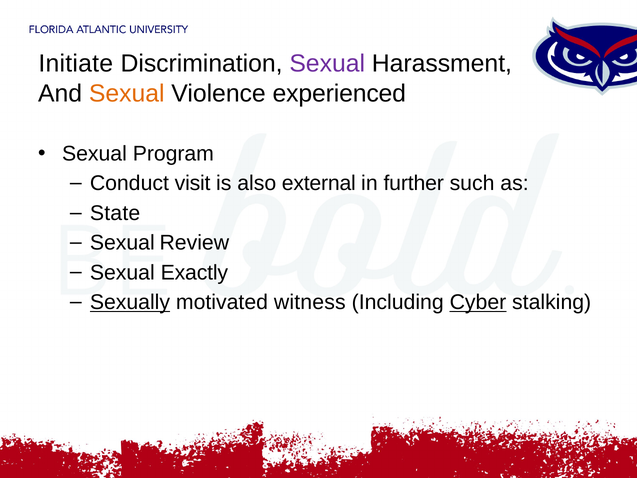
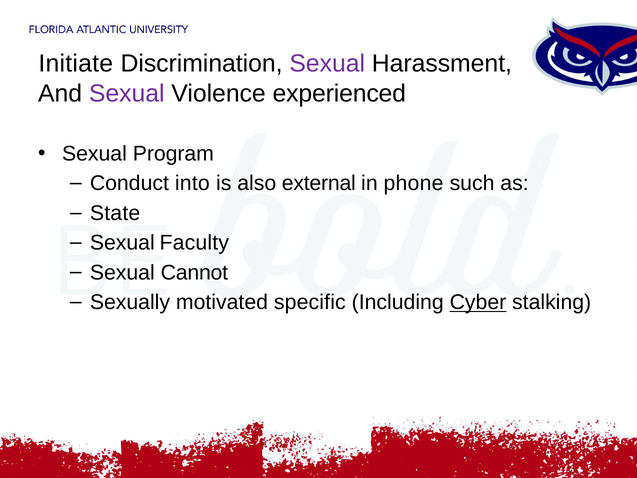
Sexual colour: orange -> purple (127, 93)
visit: visit -> into (192, 183)
further: further -> phone (414, 183)
Review: Review -> Faculty (194, 243)
Exactly: Exactly -> Cannot (194, 273)
Sexually underline: present -> none (130, 302)
witness: witness -> specific (310, 302)
